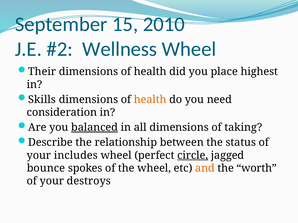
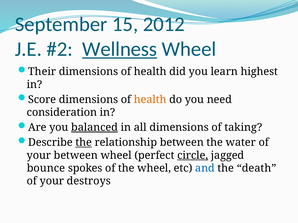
2010: 2010 -> 2012 (164, 24)
Wellness underline: none -> present (120, 49)
place: place -> learn (224, 72)
Skills: Skills -> Score (42, 100)
the underline: none -> present (84, 143)
status: status -> water (241, 143)
your includes: includes -> between (76, 156)
and colour: orange -> blue (205, 169)
worth: worth -> death (257, 169)
